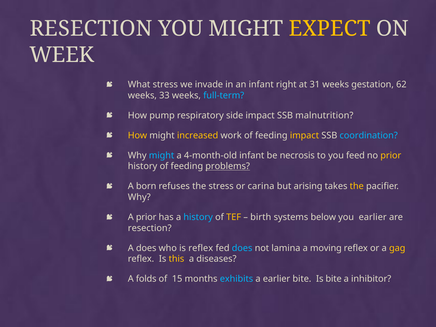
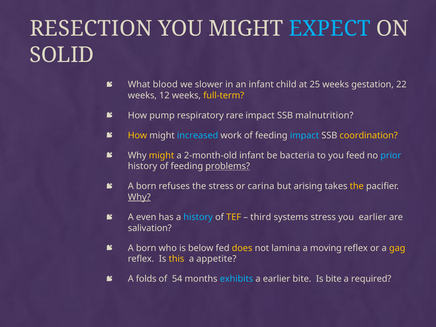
EXPECT colour: yellow -> light blue (330, 29)
WEEK: WEEK -> SOLID (62, 55)
What stress: stress -> blood (165, 85)
invade: invade -> slower (209, 85)
right: right -> child (286, 85)
31: 31 -> 25 (315, 85)
62: 62 -> 22 (401, 85)
33: 33 -> 12 (164, 95)
full-term colour: light blue -> yellow (224, 95)
side: side -> rare (235, 115)
increased colour: yellow -> light blue (198, 135)
impact colour: yellow -> light blue (304, 135)
coordination colour: light blue -> yellow (369, 135)
might colour: light blue -> yellow (162, 155)
4-month-old: 4-month-old -> 2-month-old (210, 155)
necrosis: necrosis -> bacteria (297, 155)
prior colour: yellow -> light blue (391, 155)
Why underline: none -> present (139, 197)
A prior: prior -> even (146, 217)
birth: birth -> third (261, 217)
systems below: below -> stress (323, 217)
resection: resection -> salivation (150, 228)
does: does -> born (146, 248)
is reflex: reflex -> below (201, 248)
does colour: light blue -> yellow (242, 248)
diseases: diseases -> appetite (216, 259)
15: 15 -> 54 (177, 279)
inhibitor: inhibitor -> required (371, 279)
